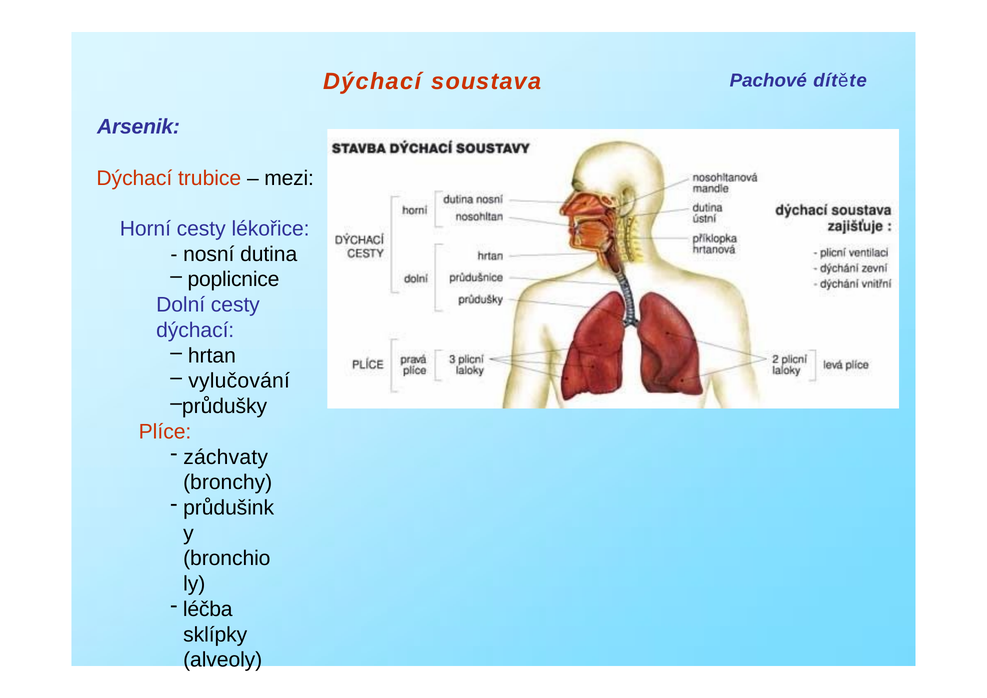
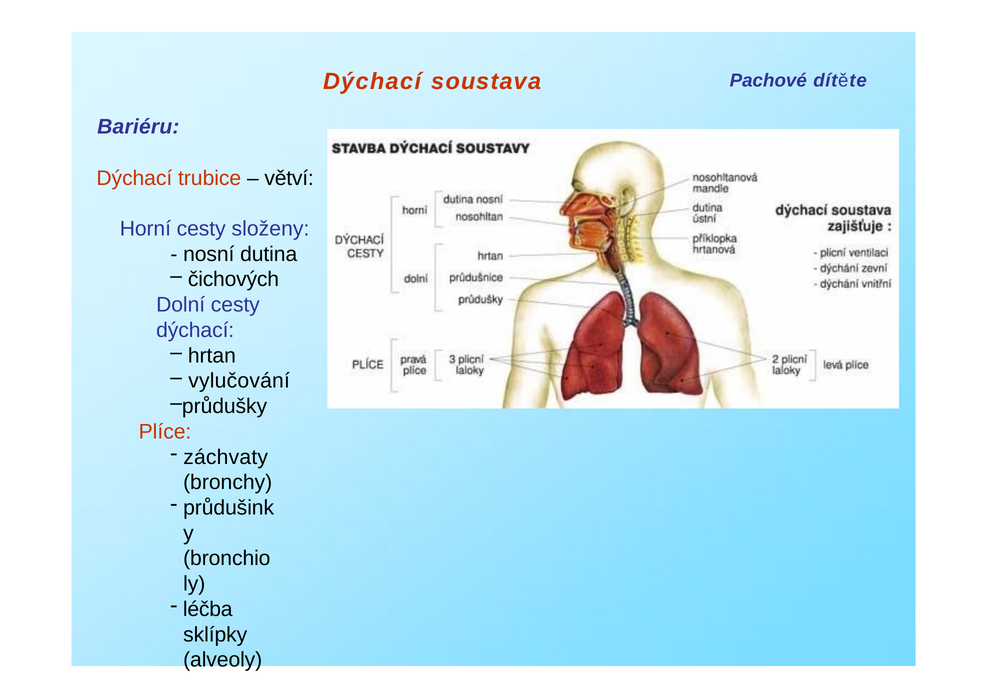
Arsenik: Arsenik -> Bariéru (138, 127)
mezi: mezi -> větví (289, 178)
lékořice: lékořice -> složeny (270, 229)
poplicnice: poplicnice -> čichových (233, 279)
